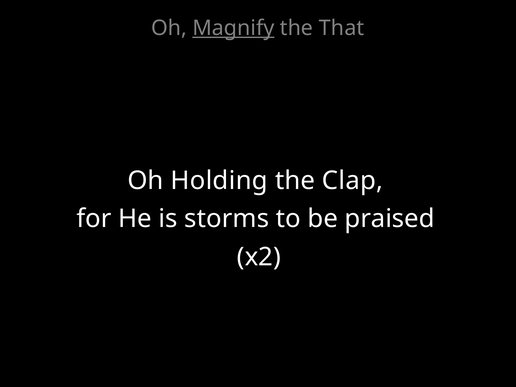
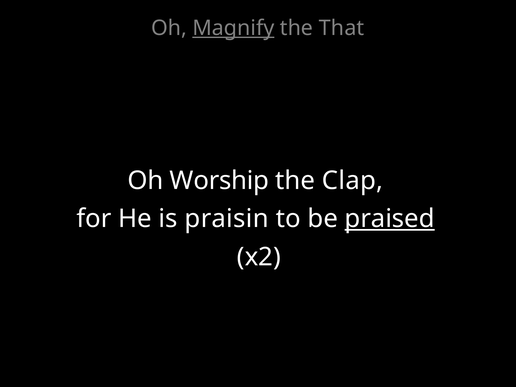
Holding: Holding -> Worship (219, 181)
storms: storms -> praisin (227, 219)
praised underline: none -> present (390, 219)
